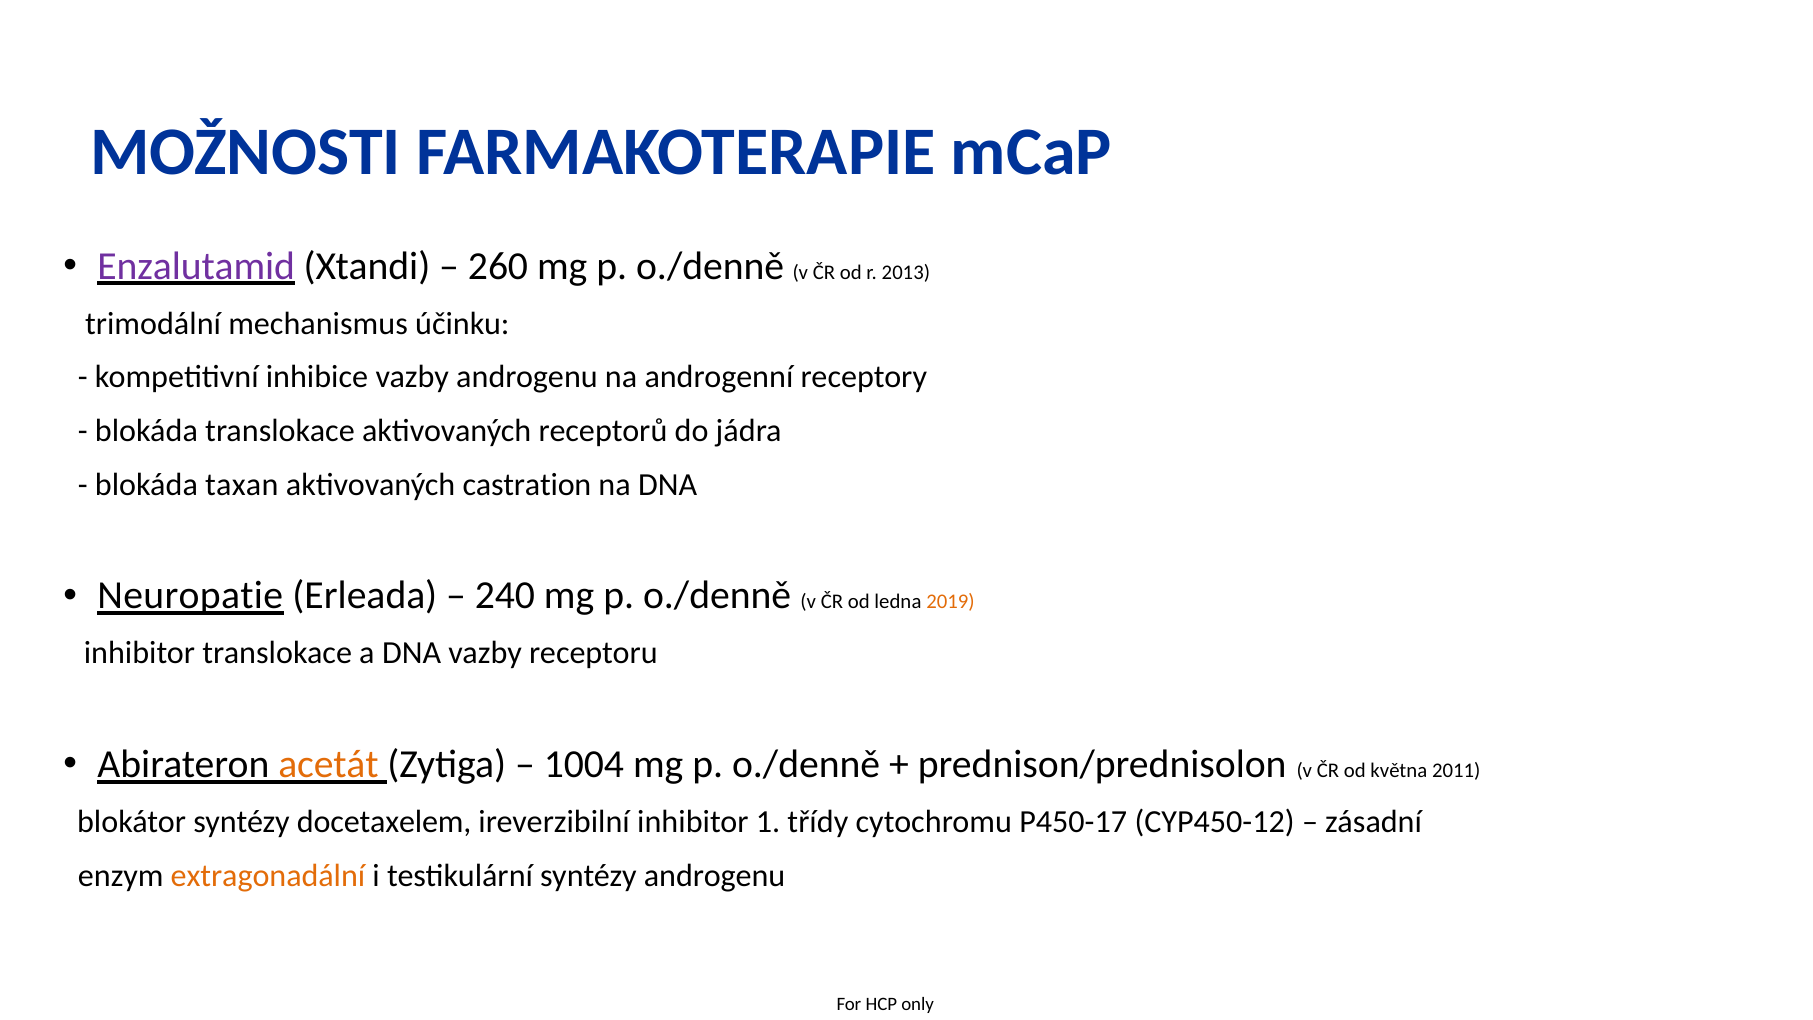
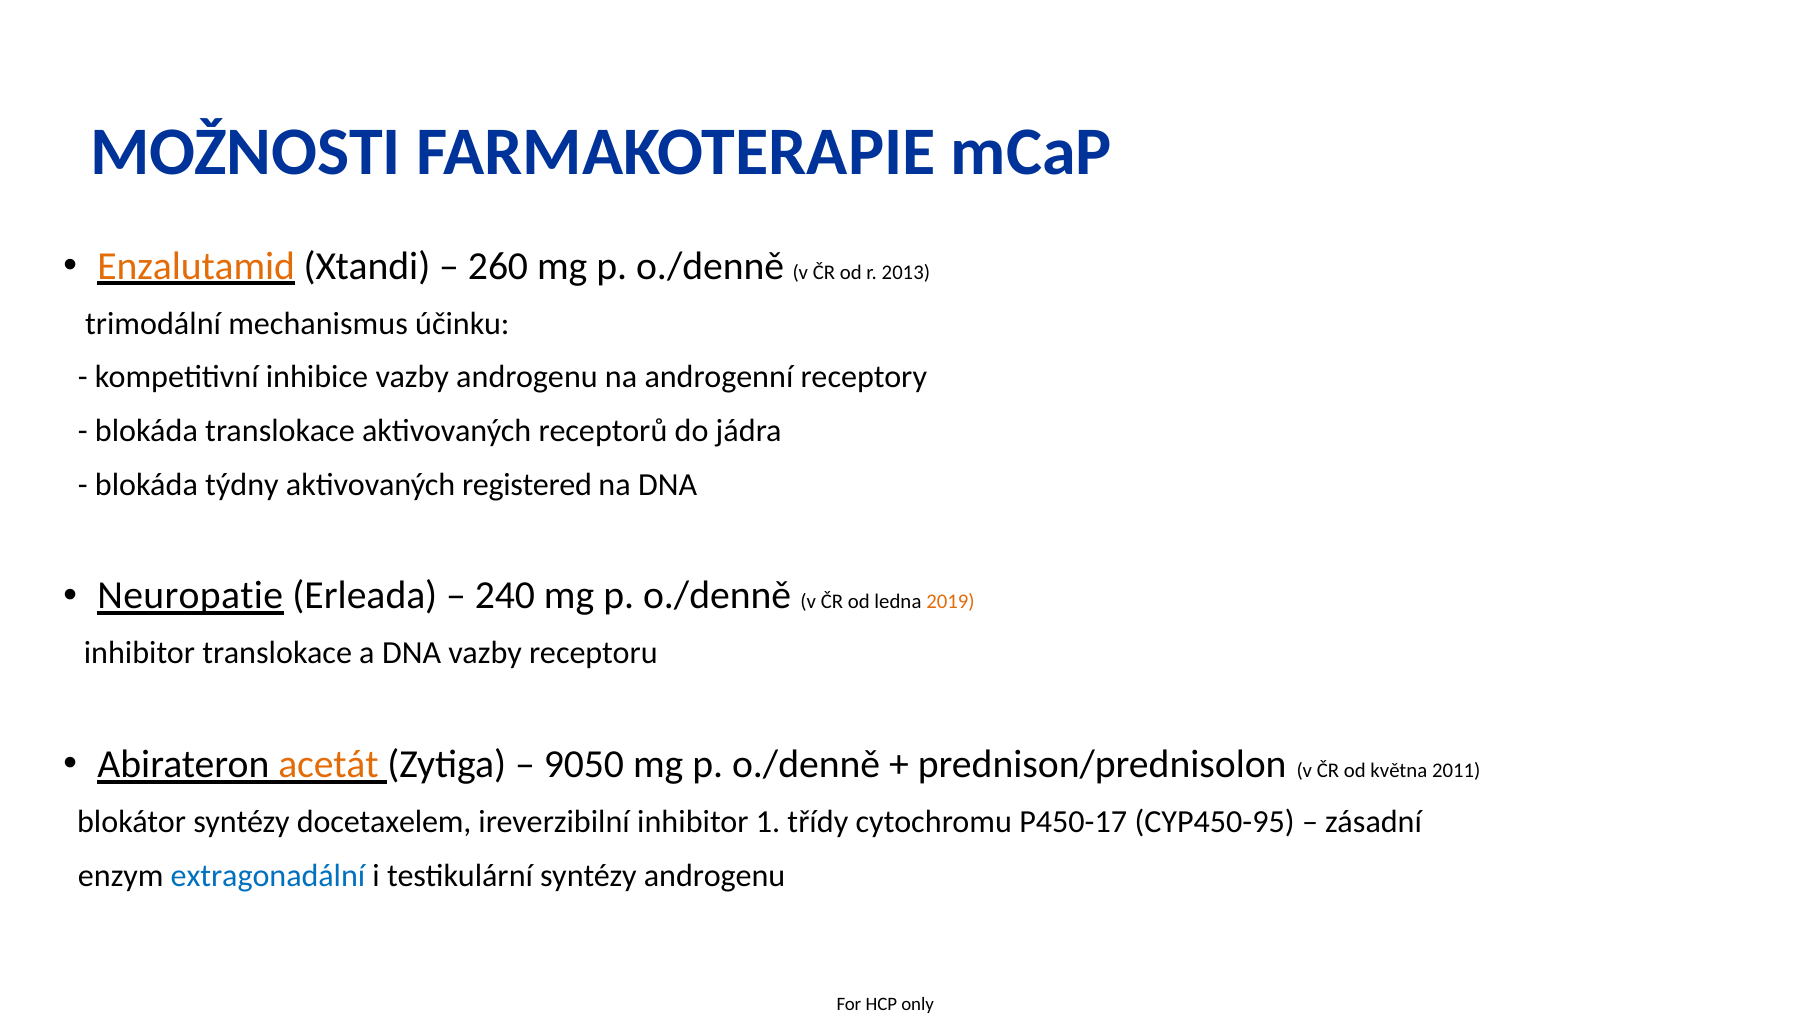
Enzalutamid colour: purple -> orange (196, 266)
taxan: taxan -> týdny (242, 484)
castration: castration -> registered (527, 484)
1004: 1004 -> 9050 (584, 764)
CYP450-12: CYP450-12 -> CYP450-95 (1215, 822)
extragonadální colour: orange -> blue (268, 876)
